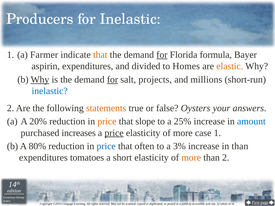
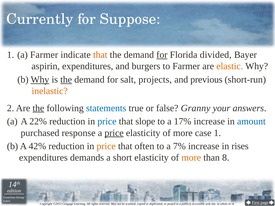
Producers: Producers -> Currently (40, 19)
for Inelastic: Inelastic -> Suppose (130, 19)
formula: formula -> divided (216, 55)
divided: divided -> burgers (146, 66)
to Homes: Homes -> Farmer (186, 66)
the underline: none -> present (66, 80)
for underline: present -> none (112, 80)
millions: millions -> previous (206, 80)
inelastic colour: blue -> orange (50, 91)
the underline: none -> present (38, 108)
statements colour: orange -> blue (106, 108)
Oysters: Oysters -> Granny (196, 108)
20%: 20% -> 22% (38, 122)
price colour: orange -> blue (107, 122)
25%: 25% -> 17% (183, 122)
increases: increases -> response (79, 133)
80%: 80% -> 42% (37, 146)
price colour: blue -> orange (106, 146)
3%: 3% -> 7% (179, 146)
in than: than -> rises (240, 146)
tomatoes: tomatoes -> demands (87, 158)
than 2: 2 -> 8 (226, 158)
